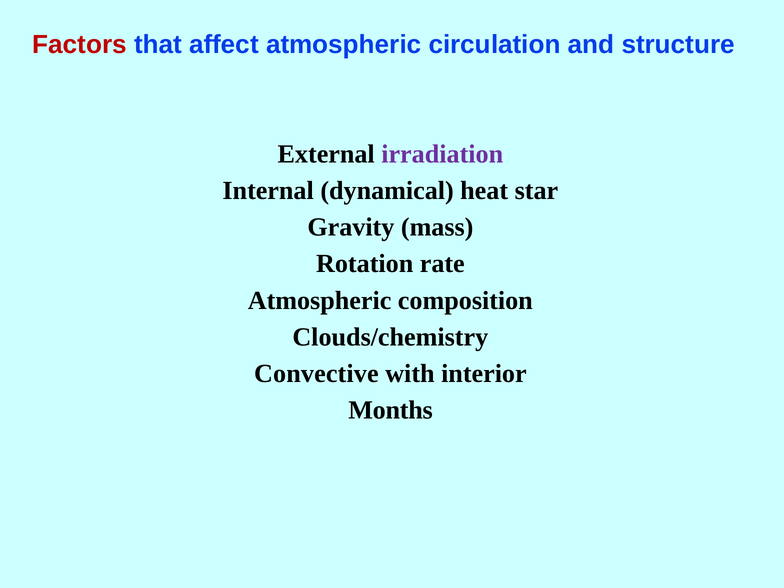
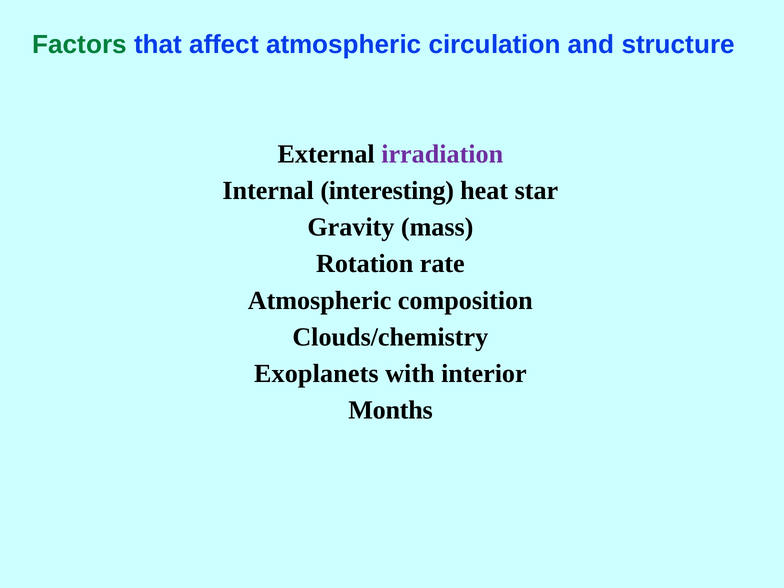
Factors colour: red -> green (80, 45)
dynamical: dynamical -> interesting (387, 191)
Convective: Convective -> Exoplanets (316, 374)
